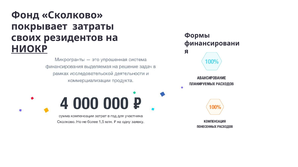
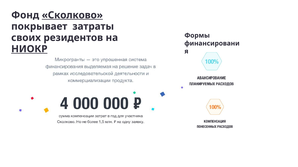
Сколково underline: none -> present (72, 15)
